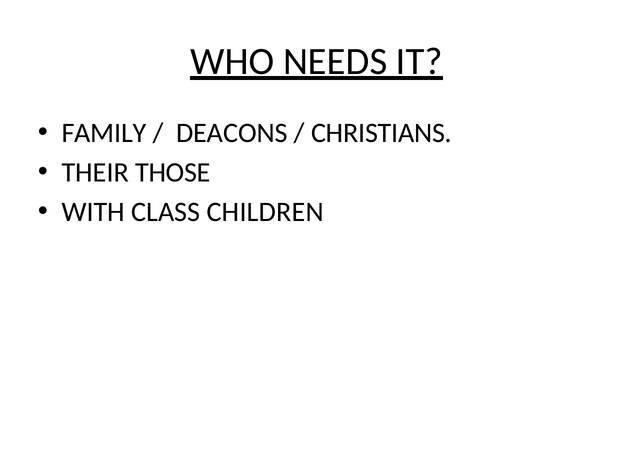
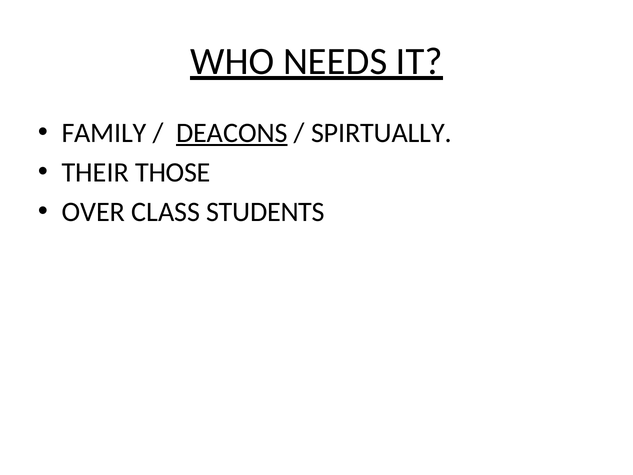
DEACONS underline: none -> present (232, 133)
CHRISTIANS: CHRISTIANS -> SPIRTUALLY (381, 133)
WITH: WITH -> OVER (93, 212)
CHILDREN: CHILDREN -> STUDENTS (266, 212)
